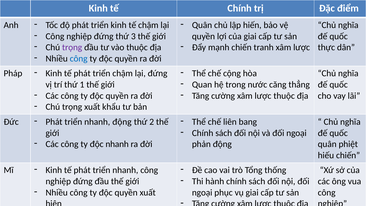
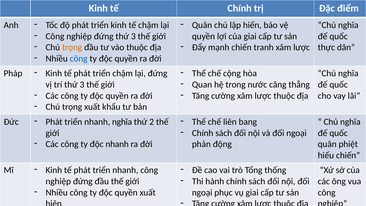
trọng colour: purple -> orange (72, 47)
trí thứ 1: 1 -> 3 (82, 85)
nhanh động: động -> nghĩa (122, 122)
